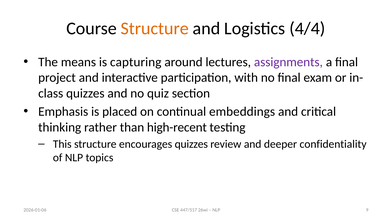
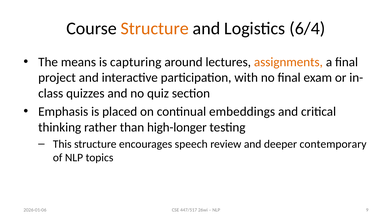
4/4: 4/4 -> 6/4 (307, 28)
assignments colour: purple -> orange (288, 62)
high-recent: high-recent -> high-longer (177, 128)
encourages quizzes: quizzes -> speech (191, 144)
confidentiality: confidentiality -> contemporary (333, 144)
